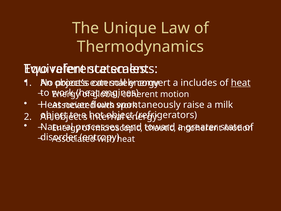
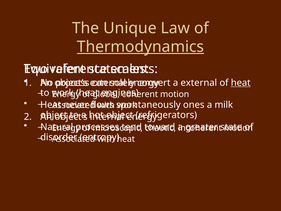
Thermodynamics underline: none -> present (140, 47)
a includes: includes -> external (199, 83)
raise: raise -> ones (194, 105)
